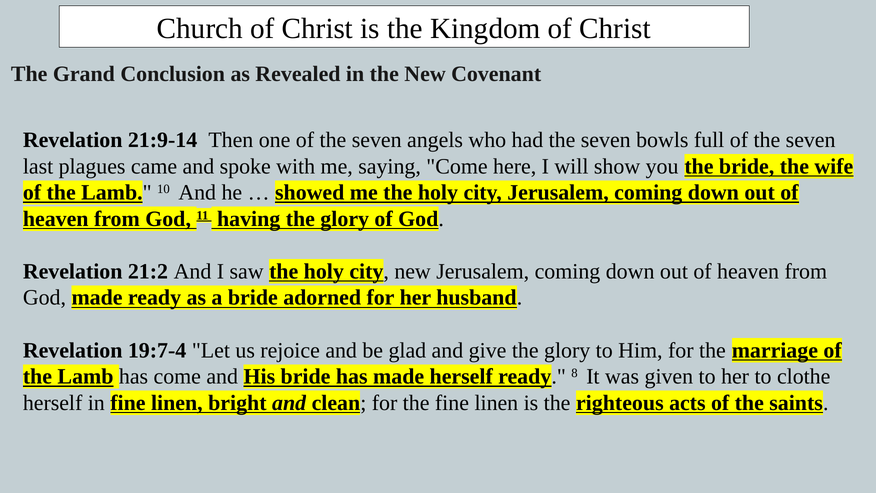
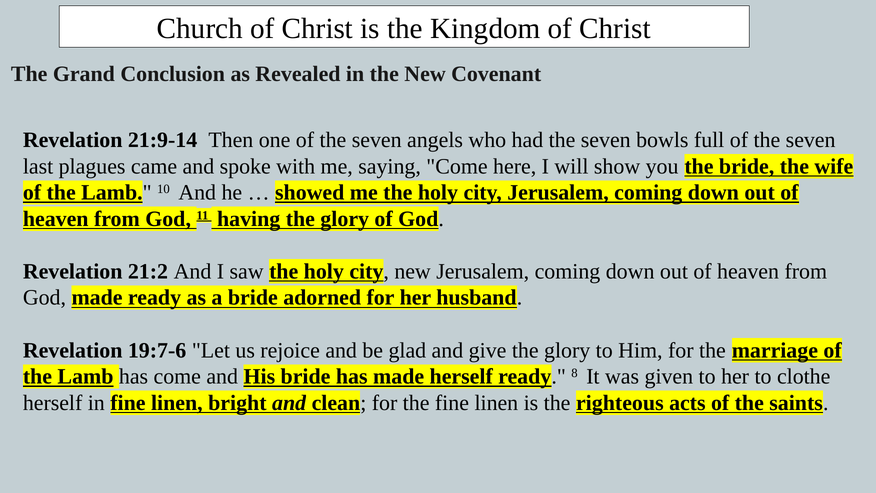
19:7-4: 19:7-4 -> 19:7-6 (157, 350)
